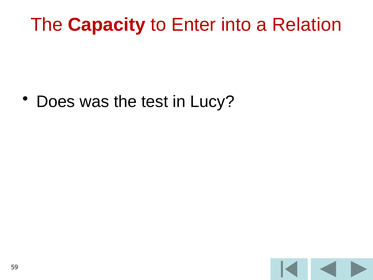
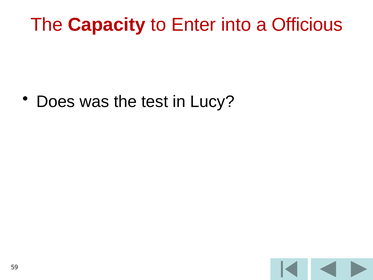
Relation: Relation -> Officious (307, 25)
